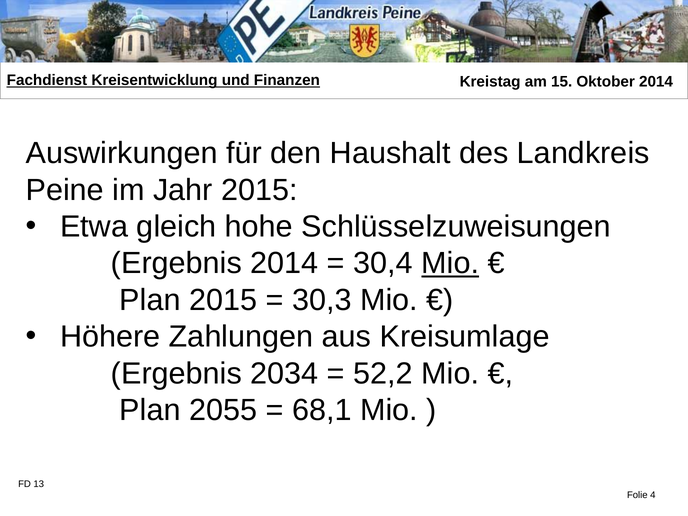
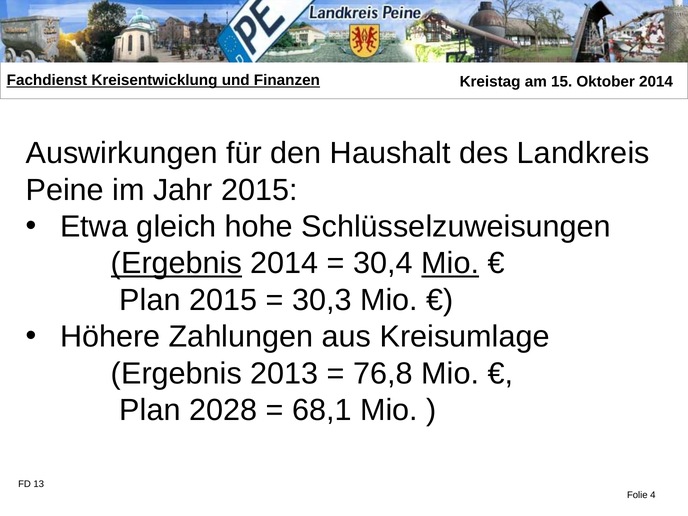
Ergebnis underline: none -> present (176, 263)
2034: 2034 -> 2013 (284, 373)
52,2: 52,2 -> 76,8 (383, 373)
2055: 2055 -> 2028 (223, 410)
